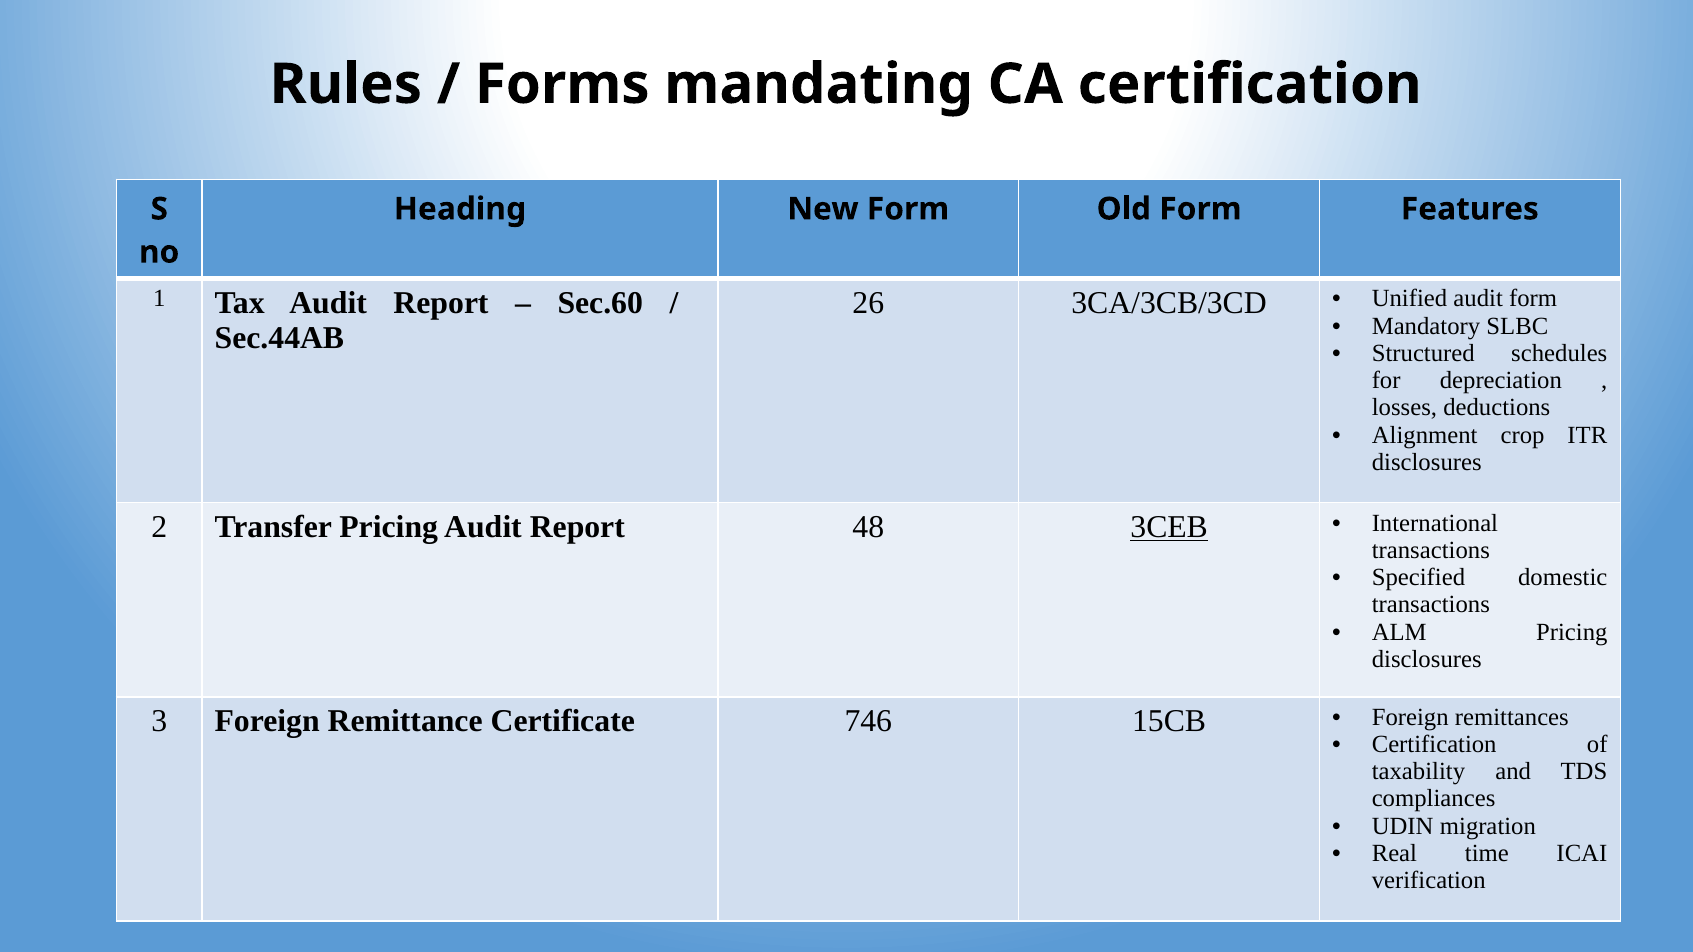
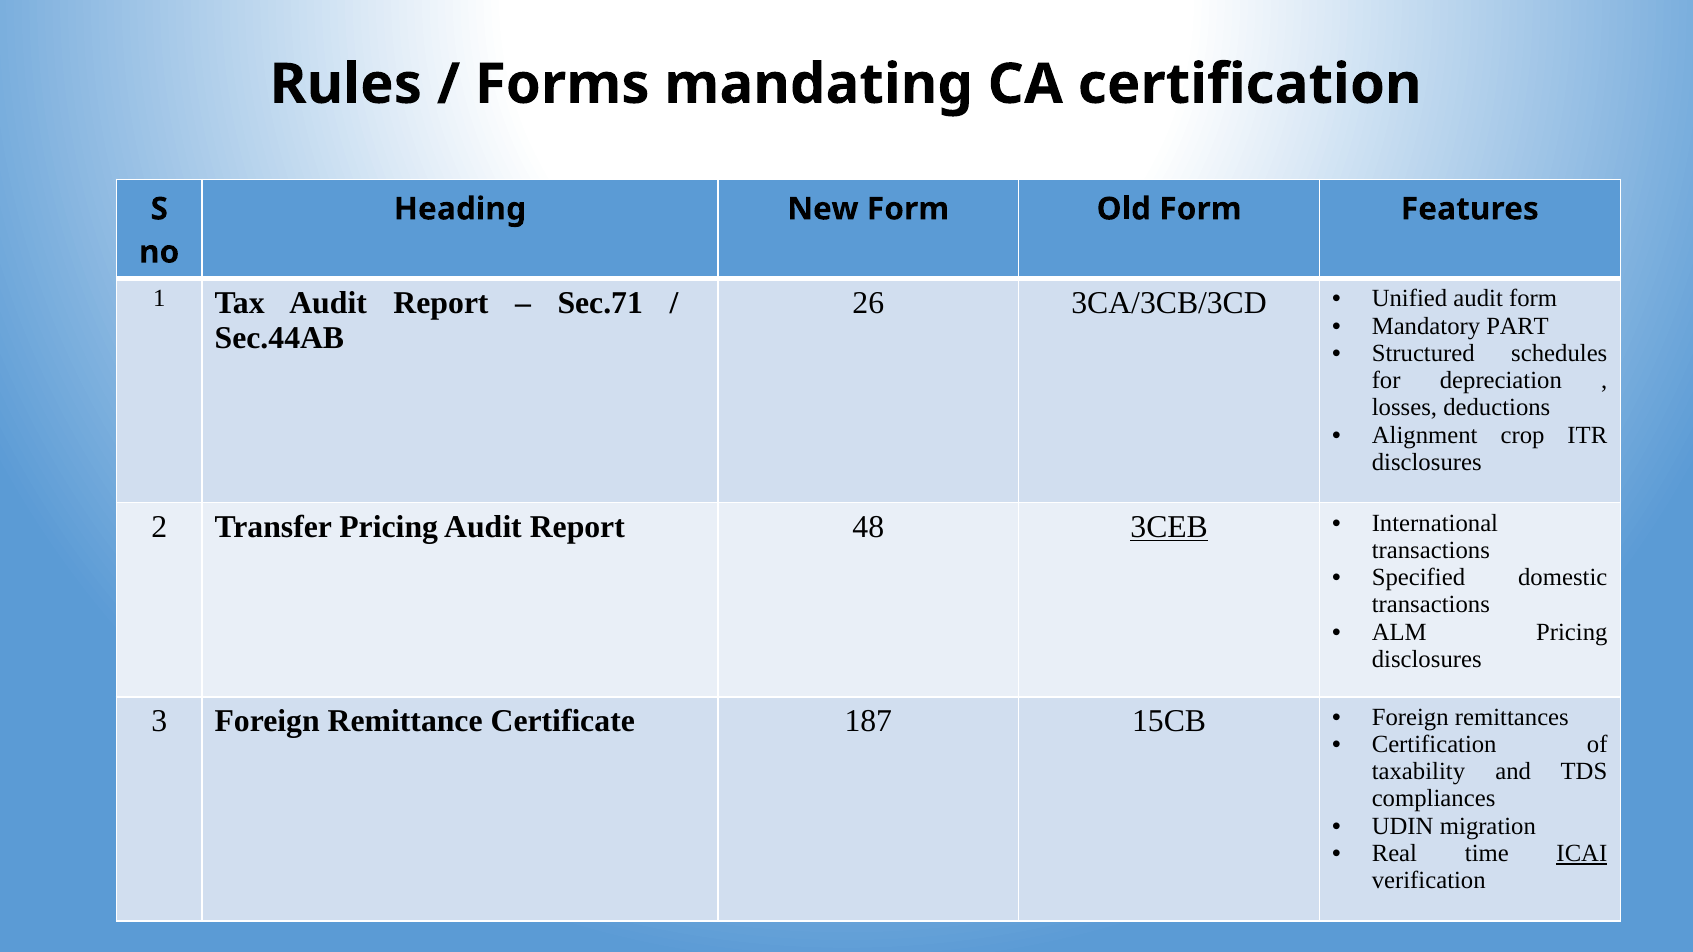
Sec.60: Sec.60 -> Sec.71 (600, 303)
SLBC: SLBC -> PART (1517, 326)
746: 746 -> 187 (868, 721)
ICAI underline: none -> present (1582, 854)
